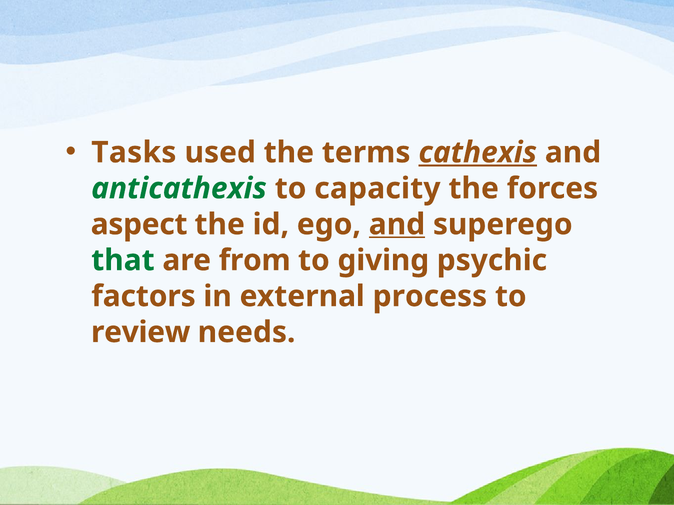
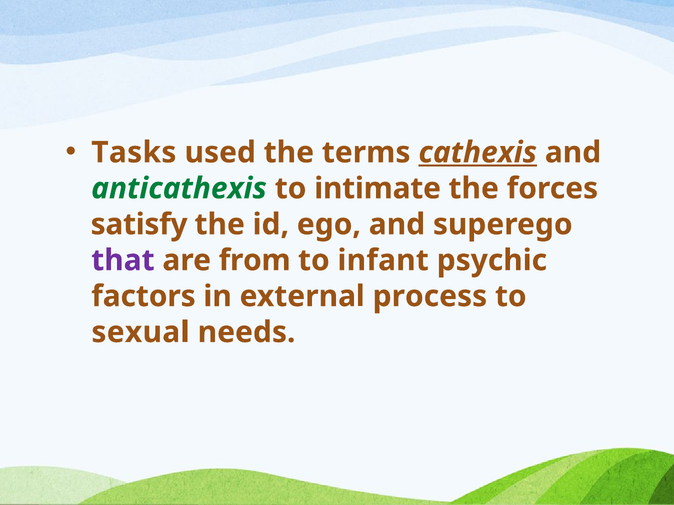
capacity: capacity -> intimate (378, 189)
aspect: aspect -> satisfy (139, 225)
and underline: present -> none (397, 225)
that colour: green -> purple (123, 261)
giving: giving -> infant (383, 261)
review: review -> sexual (140, 333)
